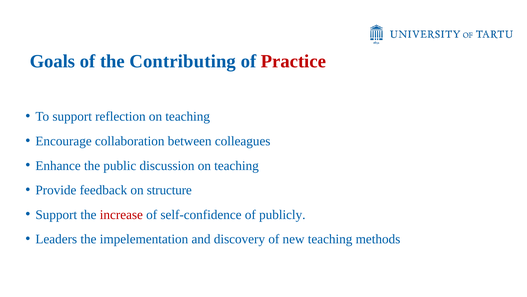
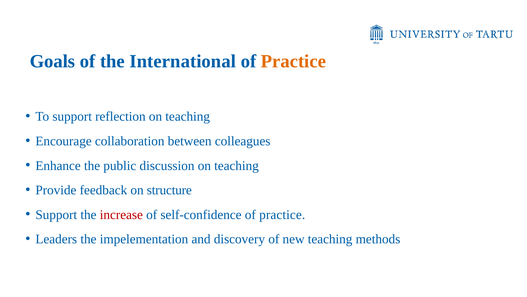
Contributing: Contributing -> International (183, 61)
Practice colour: red -> orange (293, 61)
self-confidence of publicly: publicly -> practice (282, 214)
